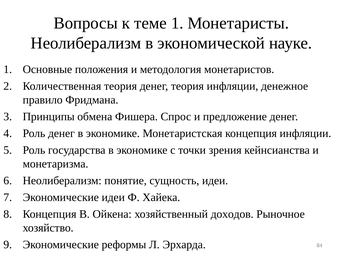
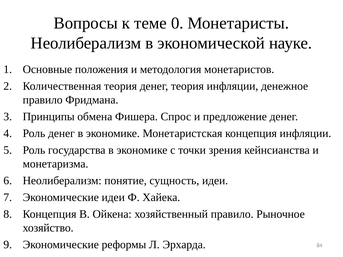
теме 1: 1 -> 0 (177, 23)
хозяйственный доходов: доходов -> правило (232, 214)
